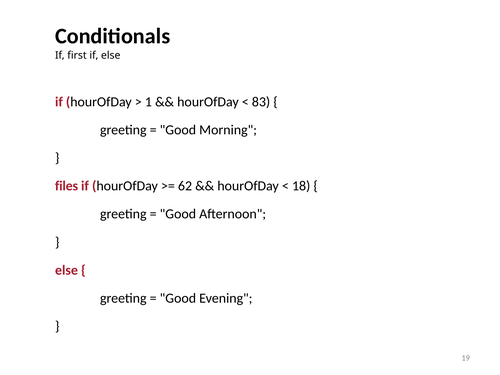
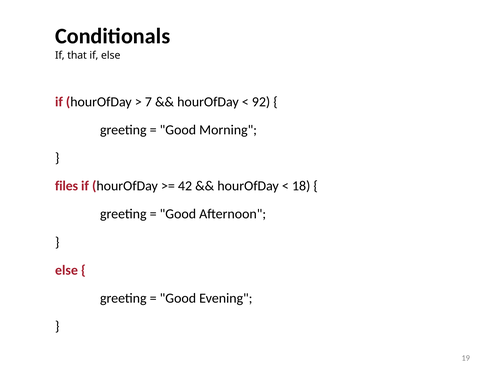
first: first -> that (77, 55)
1: 1 -> 7 (148, 102)
83: 83 -> 92 (261, 102)
62: 62 -> 42 (185, 186)
